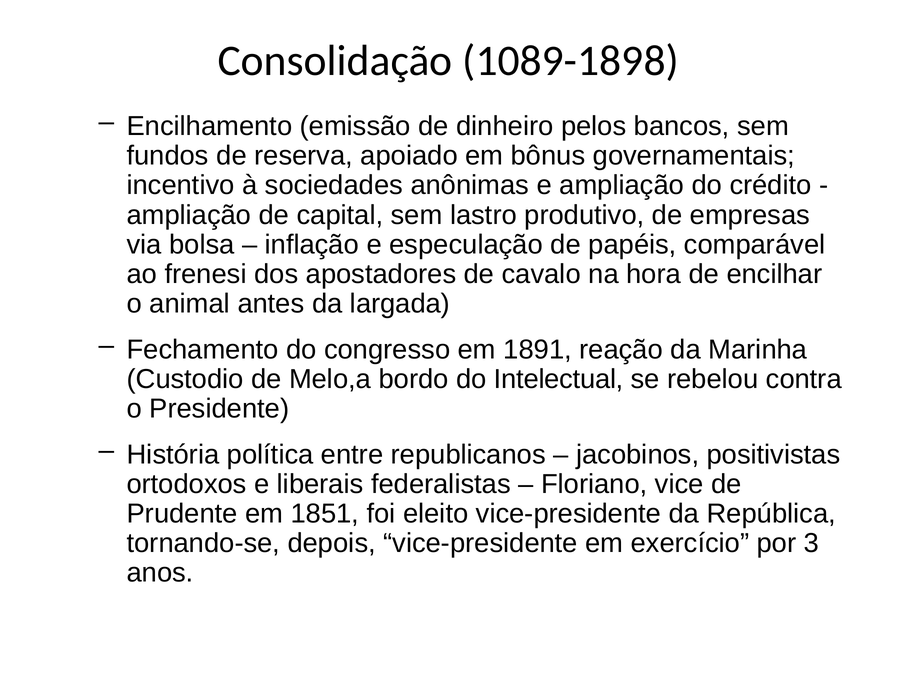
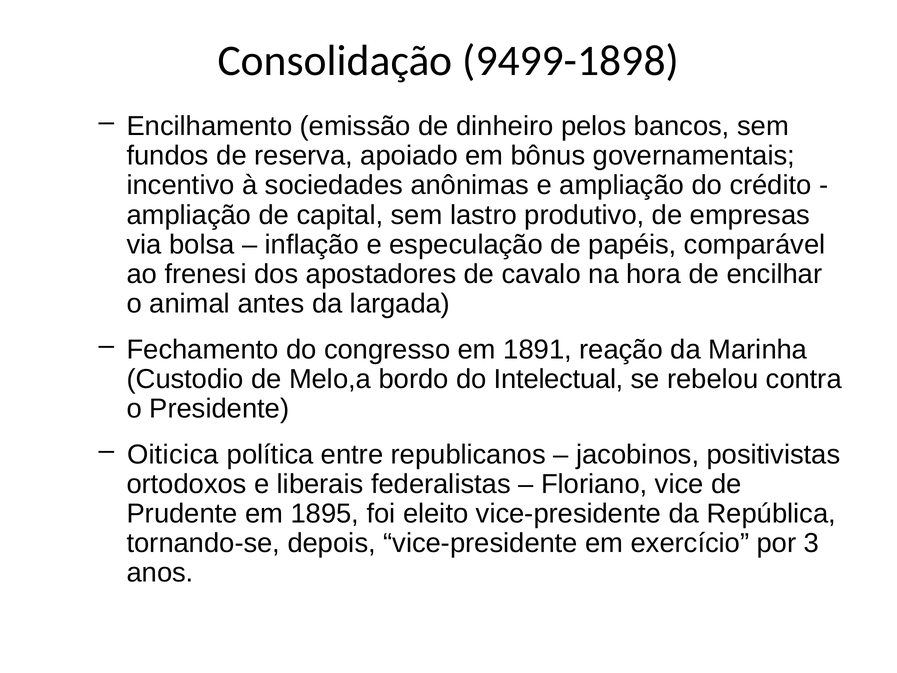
1089-1898: 1089-1898 -> 9499-1898 (571, 61)
História: História -> Oiticica (173, 454)
1851: 1851 -> 1895 (325, 514)
